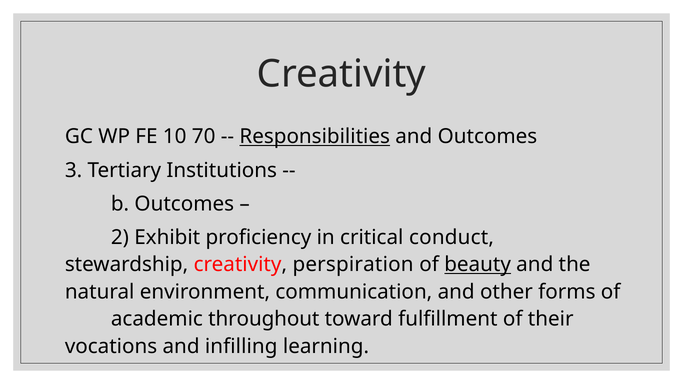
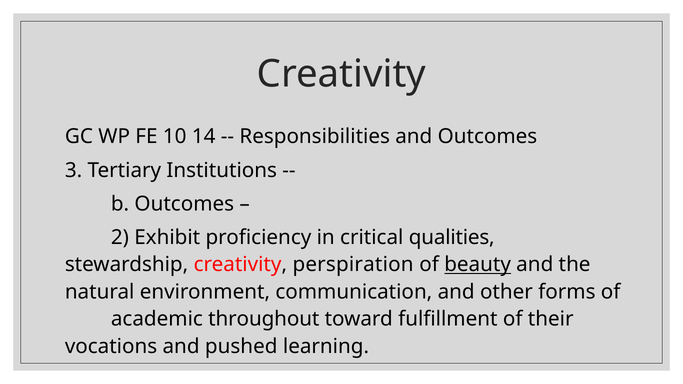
70: 70 -> 14 (204, 137)
Responsibilities underline: present -> none (315, 137)
conduct: conduct -> qualities (452, 238)
infilling: infilling -> pushed (241, 346)
